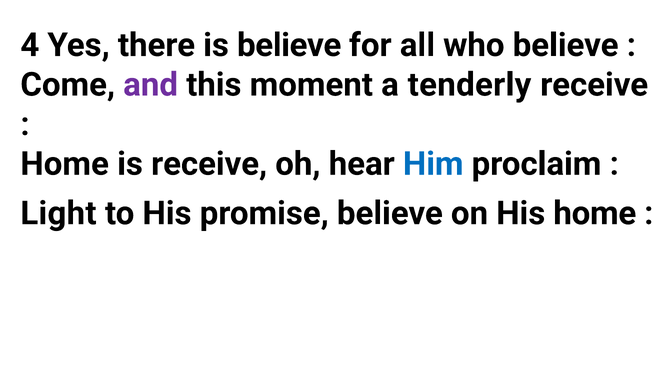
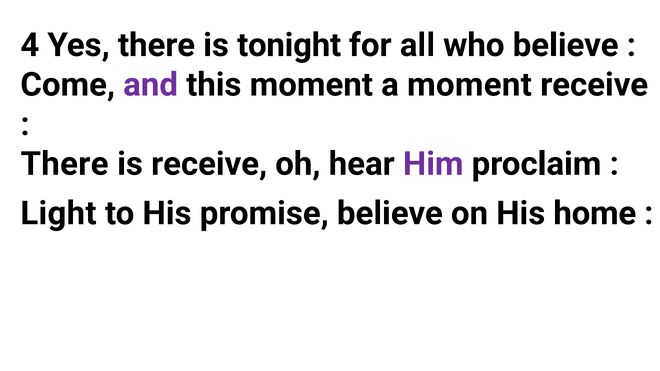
is believe: believe -> tonight (289, 45)
a tenderly: tenderly -> moment (469, 85)
Home: Home -> There (64, 164)
Him colour: blue -> purple (433, 164)
